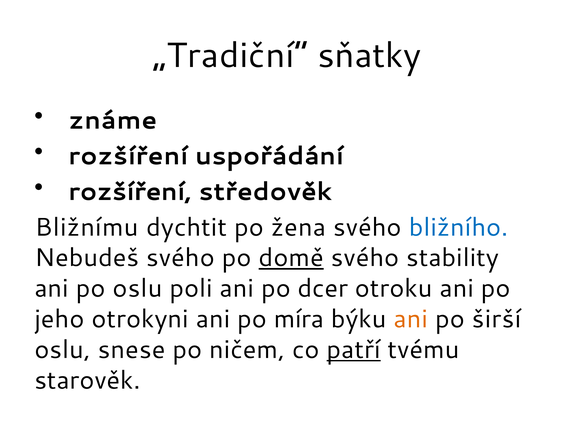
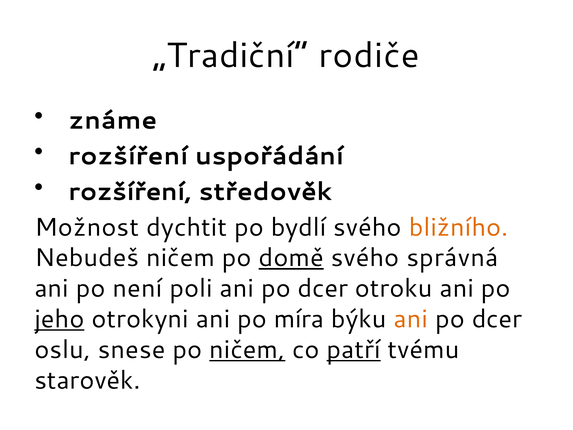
sňatky: sňatky -> rodiče (369, 55)
Bližnímu: Bližnímu -> Možnost (87, 227)
žena: žena -> bydlí (299, 227)
bližního colour: blue -> orange (459, 227)
Nebudeš svého: svého -> ničem (181, 258)
stability: stability -> správná (452, 258)
po oslu: oslu -> není (137, 288)
jeho underline: none -> present (59, 319)
širší: širší -> dcer (497, 319)
ničem underline: none -> present (247, 349)
